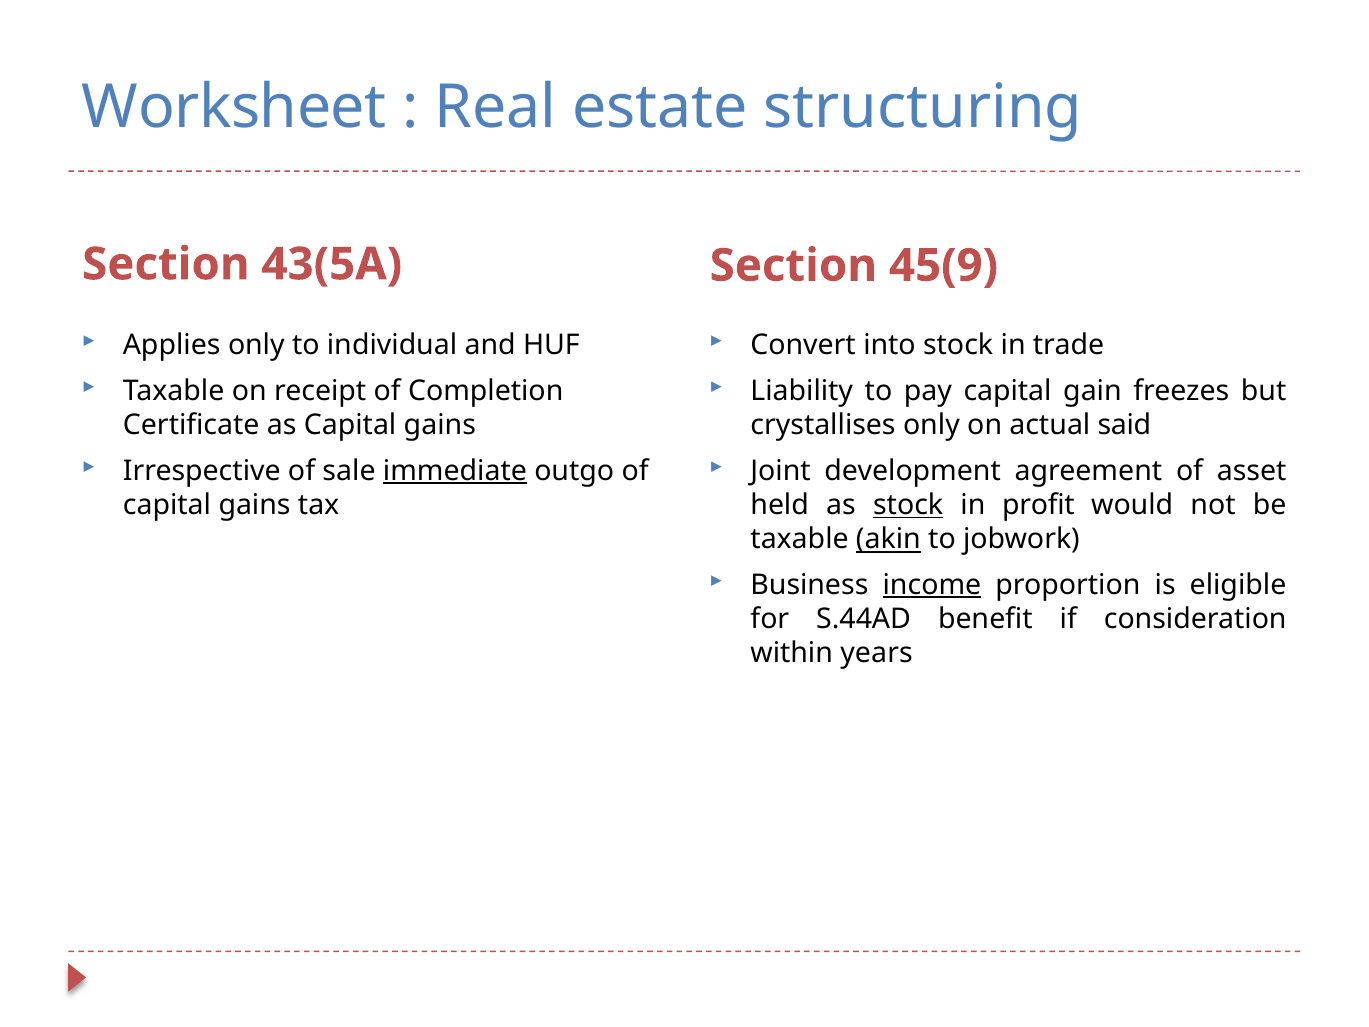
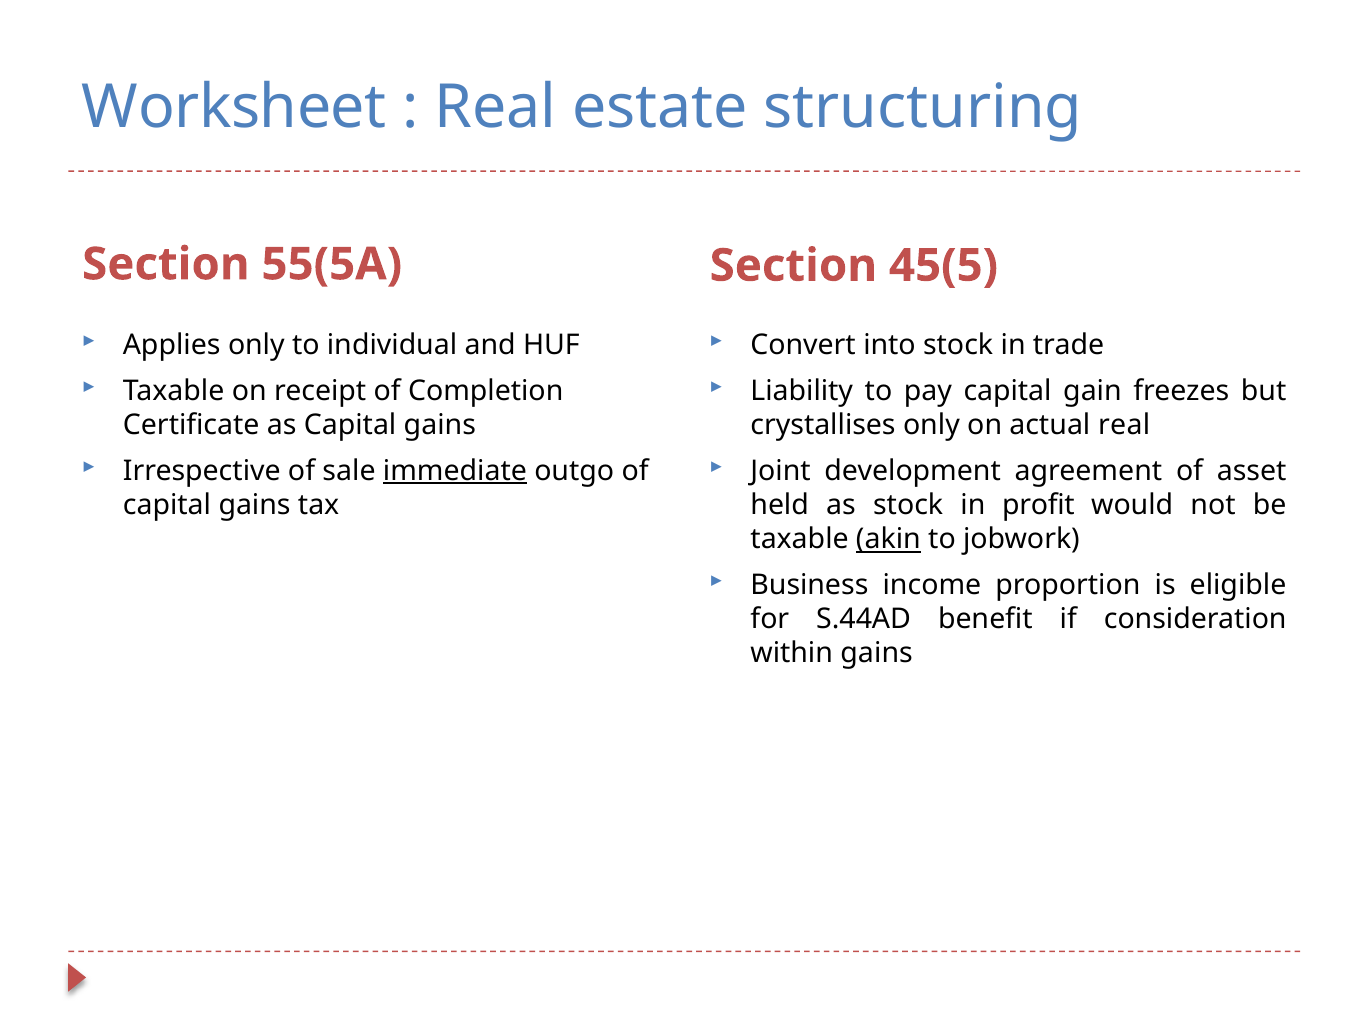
43(5A: 43(5A -> 55(5A (332, 264)
45(9: 45(9 -> 45(5 (944, 266)
actual said: said -> real (1124, 425)
stock underline: present -> none (908, 505)
income underline: present -> none (932, 585)
within years: years -> gains (877, 653)
